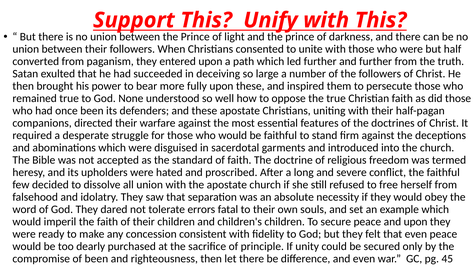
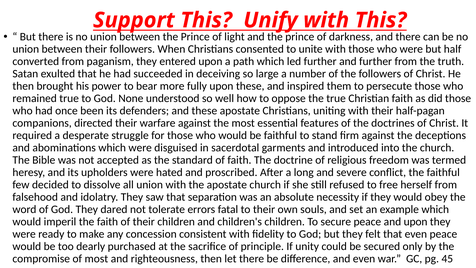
of been: been -> most (96, 258)
